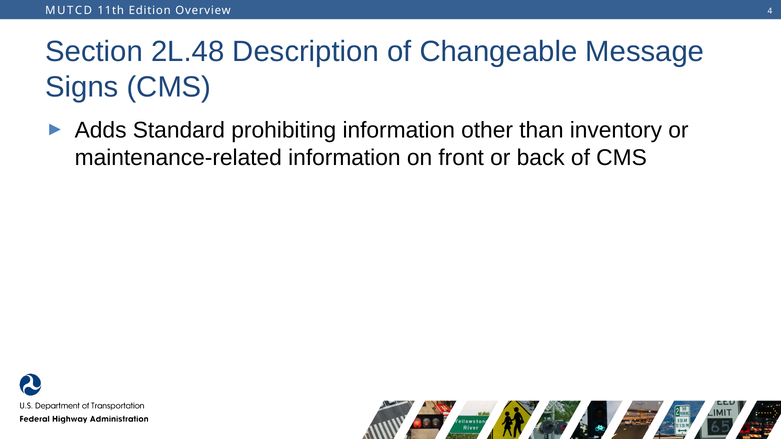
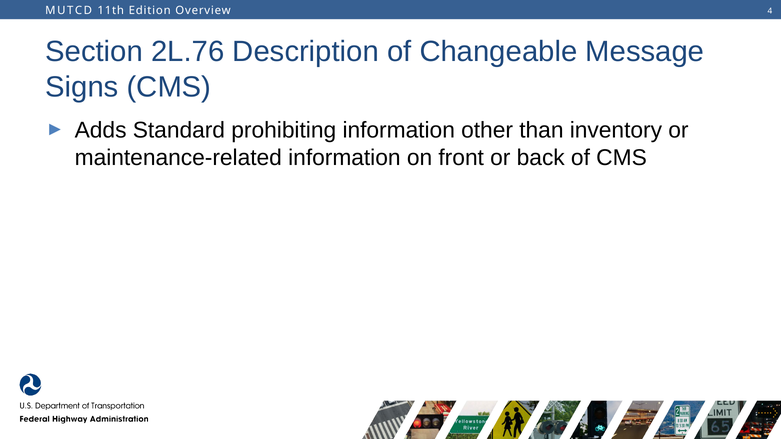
2L.48: 2L.48 -> 2L.76 (188, 52)
